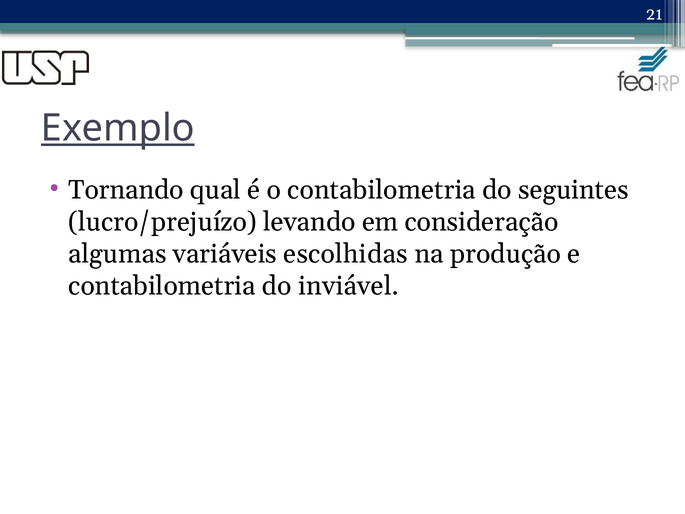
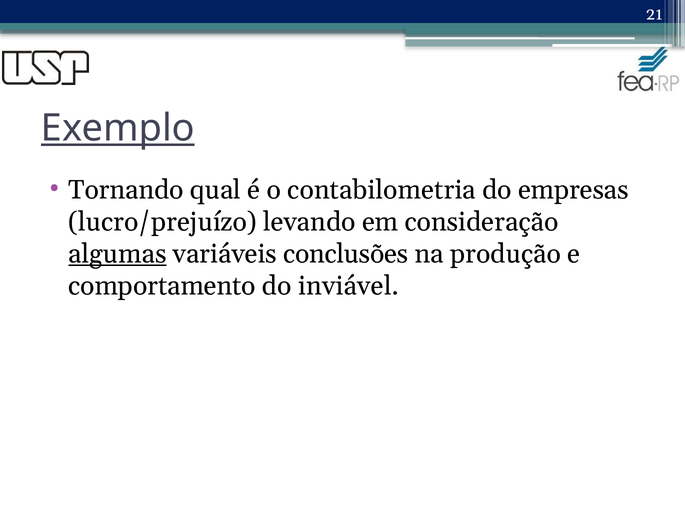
seguintes: seguintes -> empresas (573, 190)
algumas underline: none -> present (117, 254)
escolhidas: escolhidas -> conclusões (346, 254)
contabilometria: contabilometria -> comportamento (162, 286)
